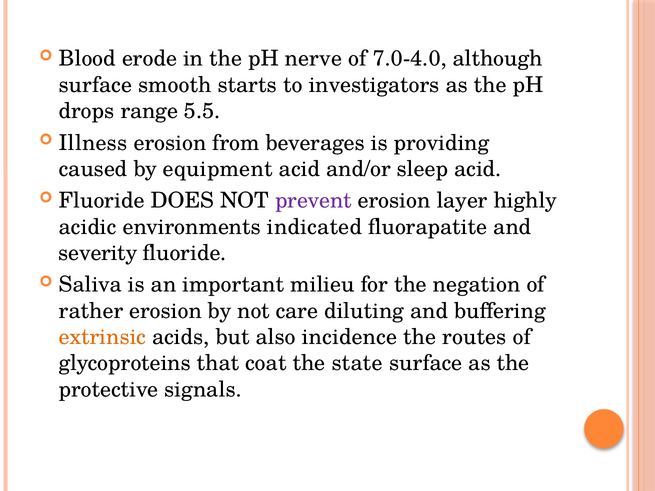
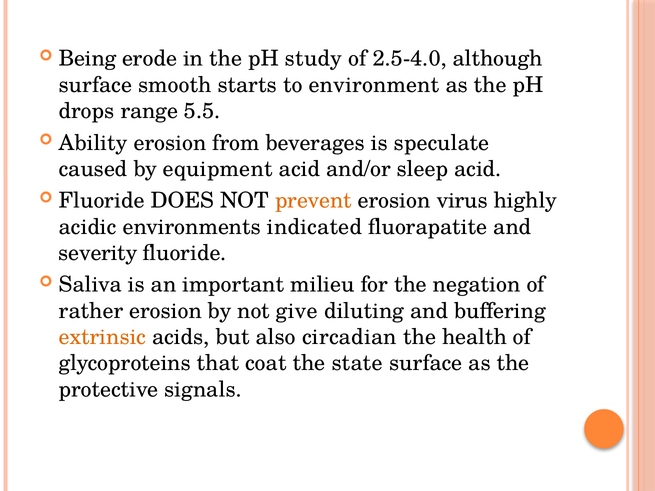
Blood: Blood -> Being (88, 59)
nerve: nerve -> study (314, 59)
7.0-4.0: 7.0-4.0 -> 2.5-4.0 (410, 59)
investigators: investigators -> environment (374, 85)
Illness: Illness -> Ability (93, 143)
providing: providing -> speculate (442, 143)
prevent colour: purple -> orange (313, 201)
layer: layer -> virus (462, 201)
care: care -> give (297, 311)
incidence: incidence -> circadian (349, 337)
routes: routes -> health (474, 337)
